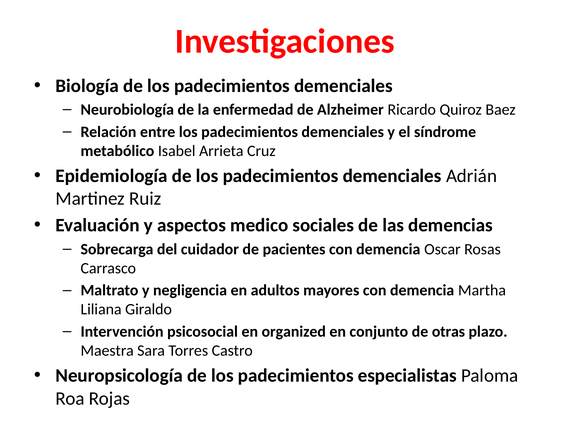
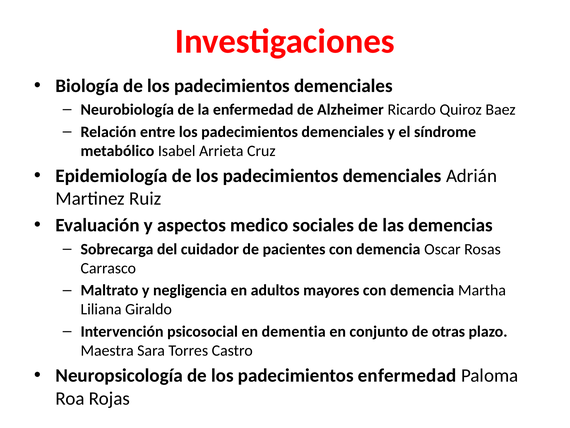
organized: organized -> dementia (294, 331)
padecimientos especialistas: especialistas -> enfermedad (407, 375)
